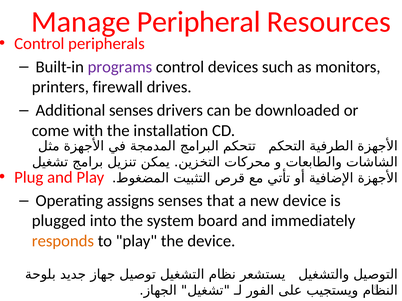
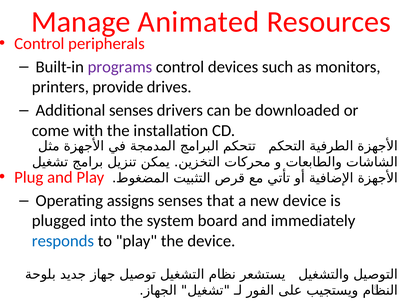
Peripheral: Peripheral -> Animated (198, 22)
firewall: firewall -> provide (118, 87)
responds colour: orange -> blue (63, 241)
